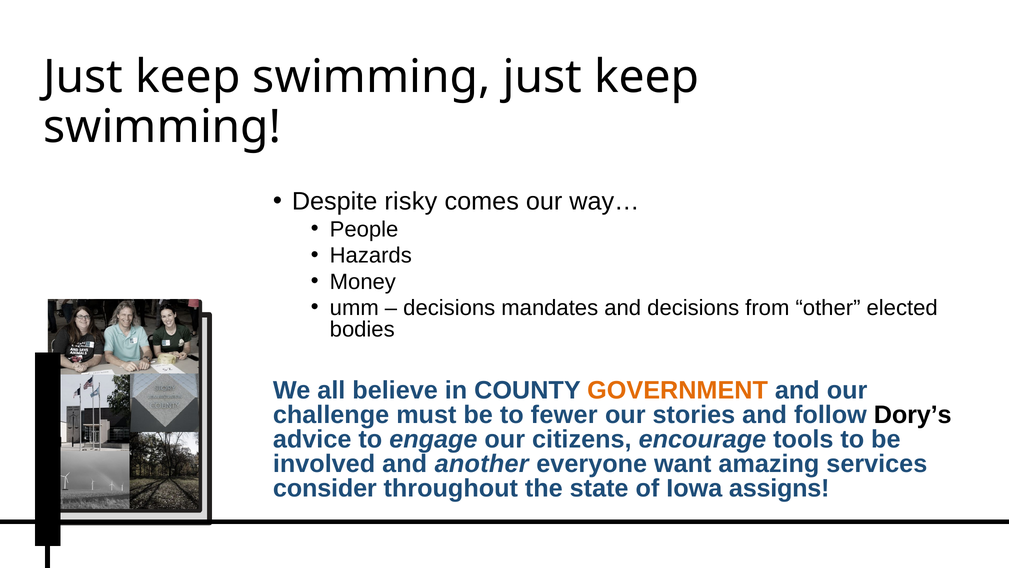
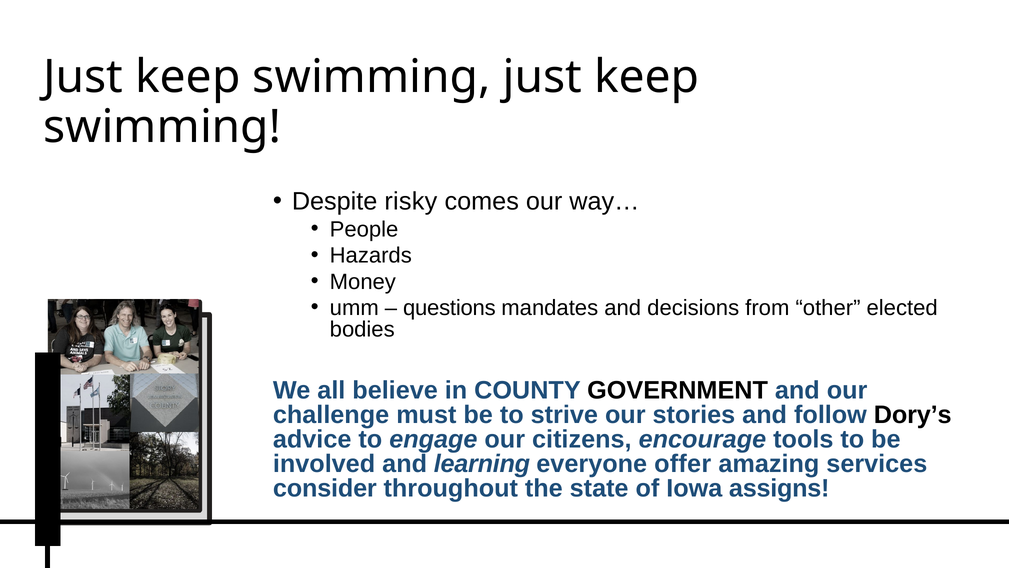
decisions: decisions -> questions (449, 308)
GOVERNMENT colour: orange -> black (678, 390)
fewer: fewer -> strive (564, 415)
another: another -> learning (482, 464)
want: want -> offer (683, 464)
